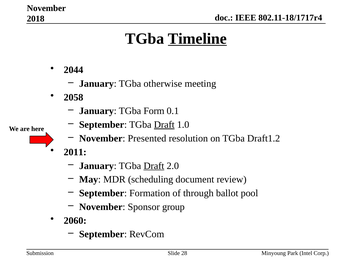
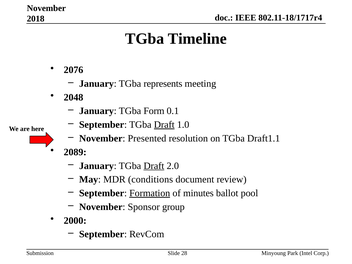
Timeline underline: present -> none (197, 39)
2044: 2044 -> 2076 (73, 70)
otherwise: otherwise -> represents (163, 84)
2058: 2058 -> 2048 (73, 97)
Draft1.2: Draft1.2 -> Draft1.1 (264, 138)
2011: 2011 -> 2089 (75, 152)
scheduling: scheduling -> conditions (151, 179)
Formation underline: none -> present (150, 193)
through: through -> minutes (198, 193)
2060: 2060 -> 2000 (75, 221)
